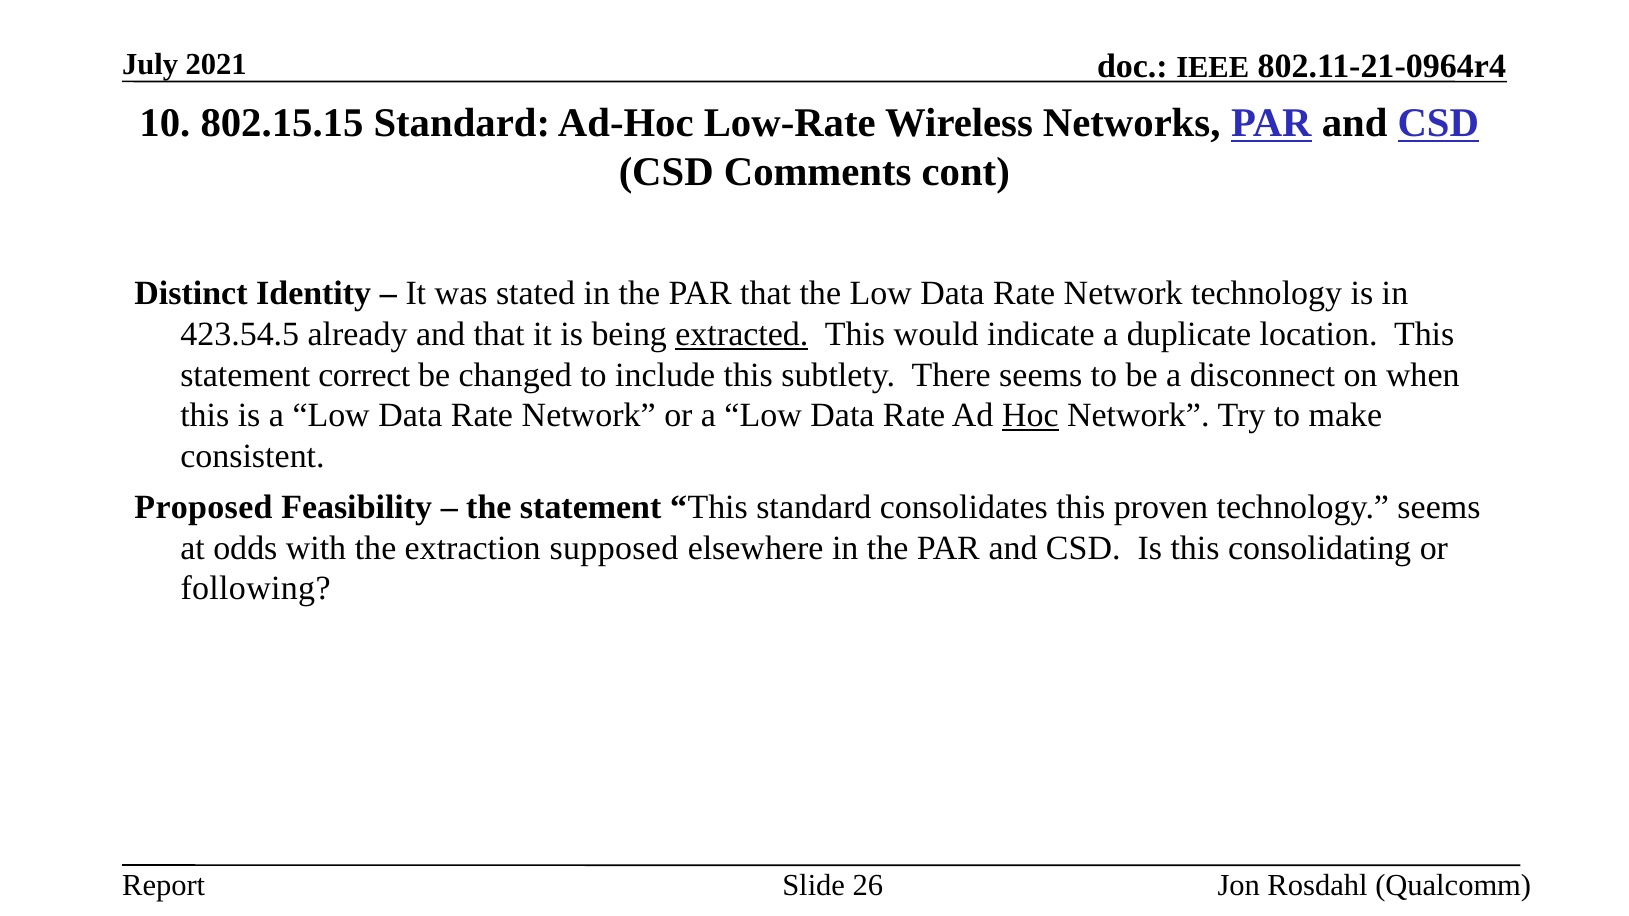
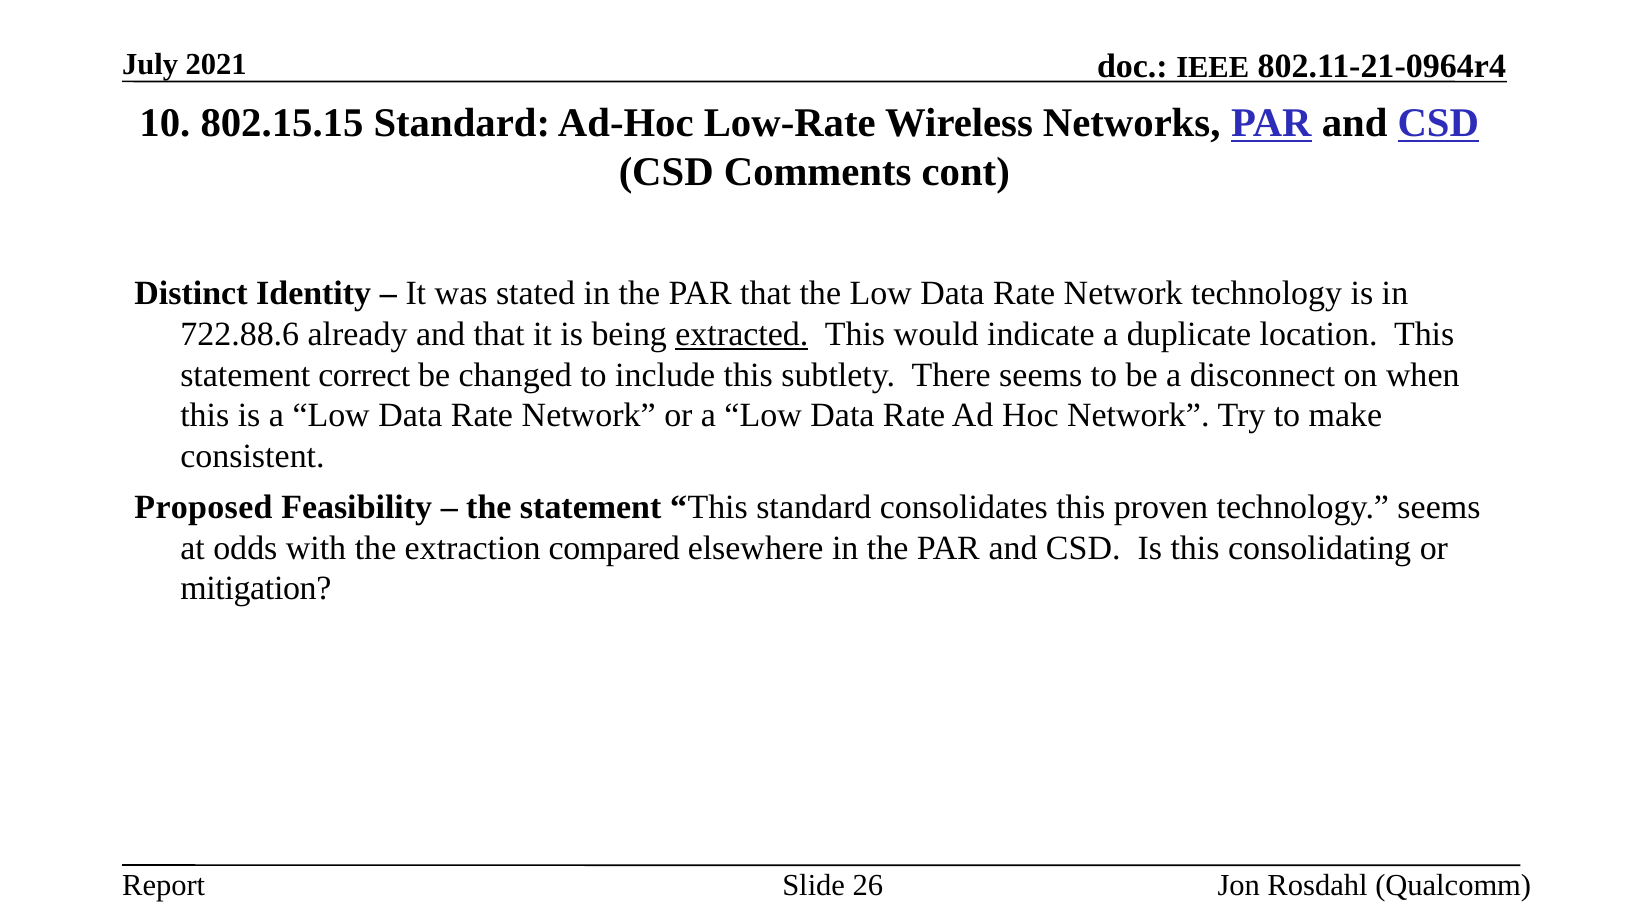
423.54.5: 423.54.5 -> 722.88.6 (240, 334)
Hoc underline: present -> none (1030, 416)
supposed: supposed -> compared (614, 548)
following: following -> mitigation (256, 589)
